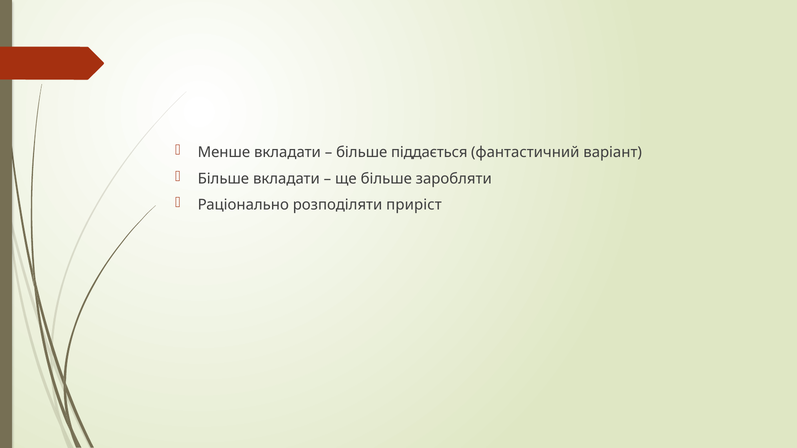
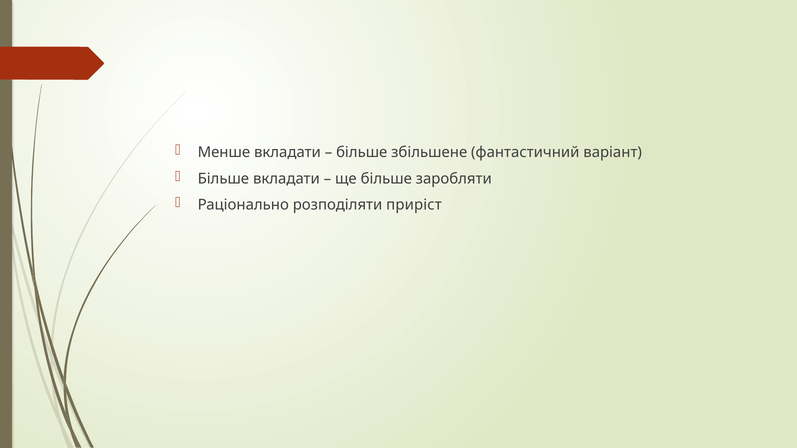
піддається: піддається -> збільшене (429, 152)
